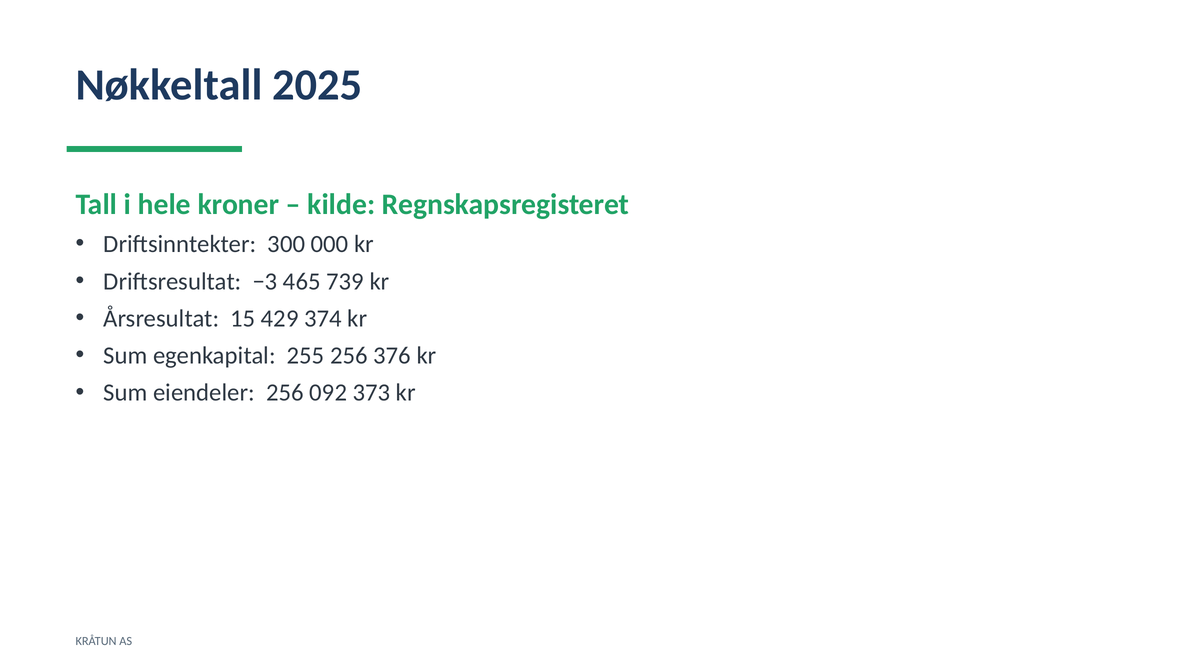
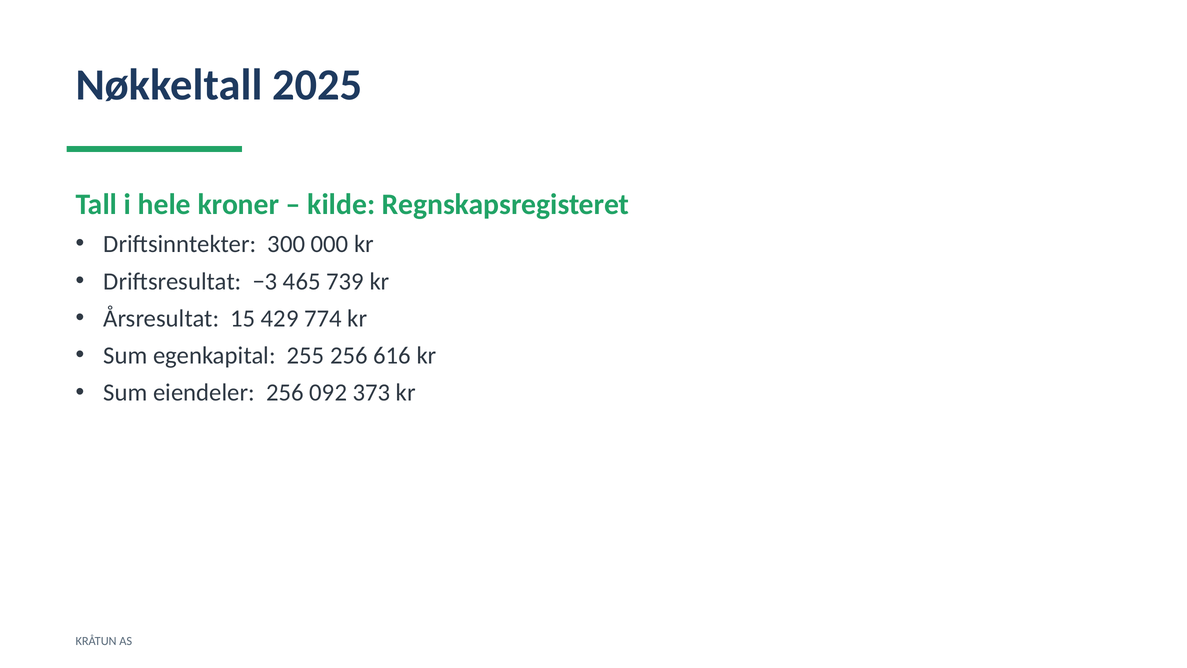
374: 374 -> 774 (323, 318)
376: 376 -> 616 (392, 355)
